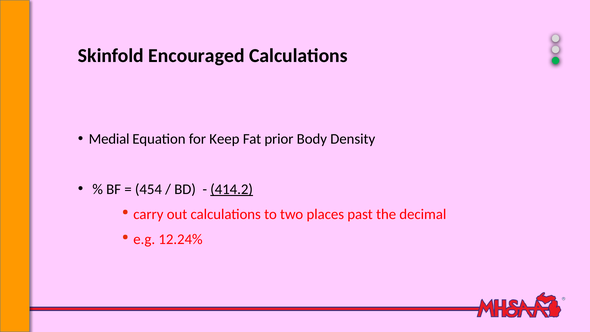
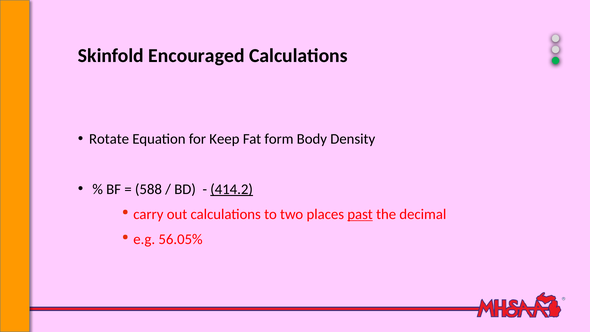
Medial: Medial -> Rotate (109, 139)
prior: prior -> form (279, 139)
454: 454 -> 588 (148, 189)
past underline: none -> present (360, 214)
12.24%: 12.24% -> 56.05% (181, 239)
